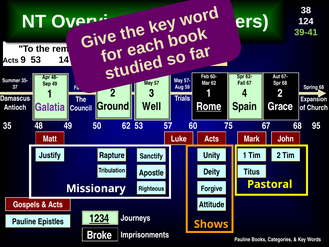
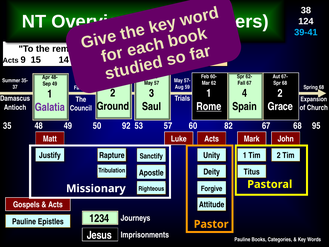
39-41 colour: light green -> light blue (306, 32)
9 53: 53 -> 15 (36, 60)
Well: Well -> Saul (152, 106)
50 62: 62 -> 92 (126, 126)
75: 75 -> 82 (229, 126)
1234 underline: present -> none (99, 218)
Shows: Shows -> Pastor (211, 224)
Broke: Broke -> Jesus (99, 235)
